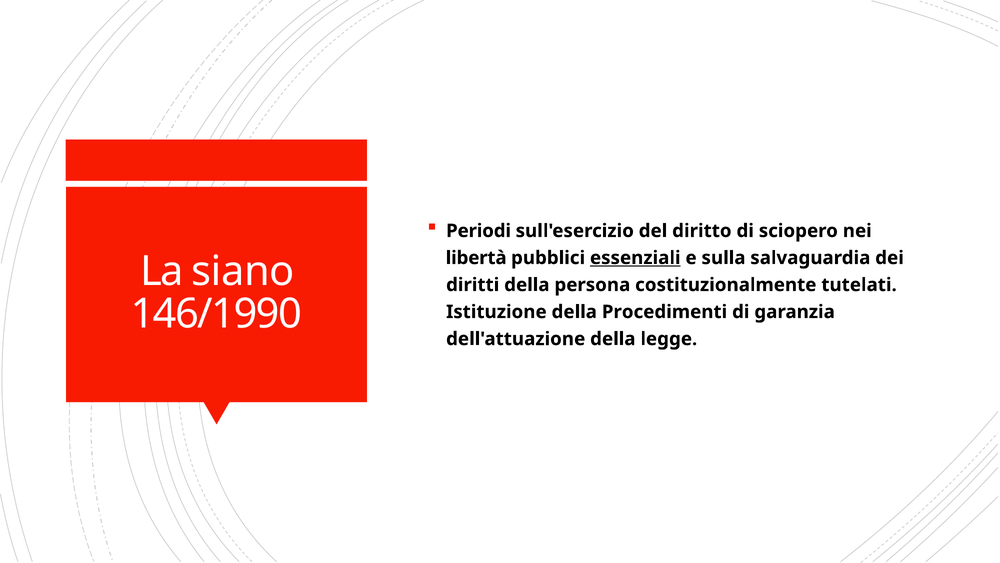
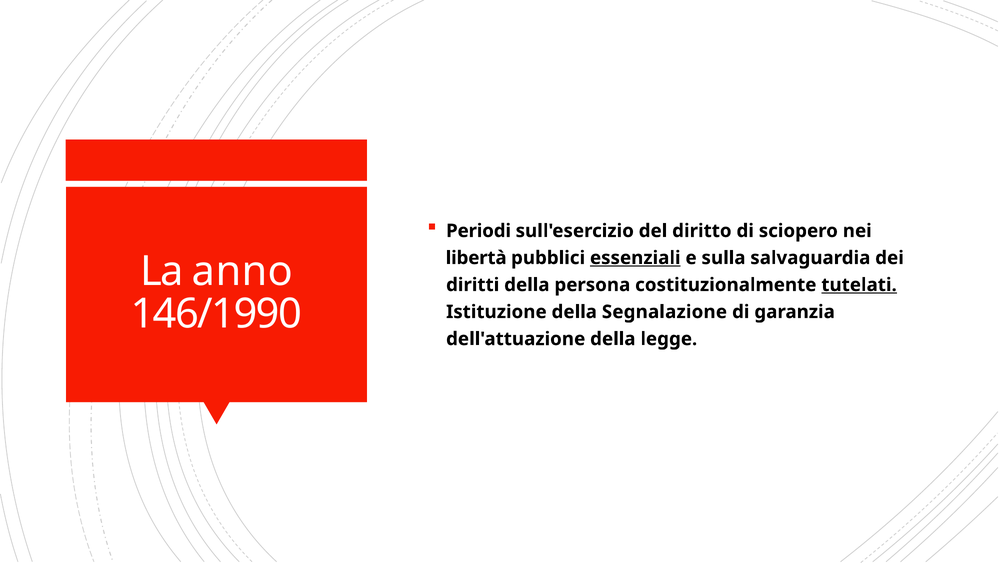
siano: siano -> anno (243, 271)
tutelati underline: none -> present (859, 285)
Procedimenti: Procedimenti -> Segnalazione (664, 312)
